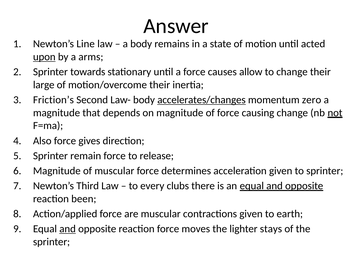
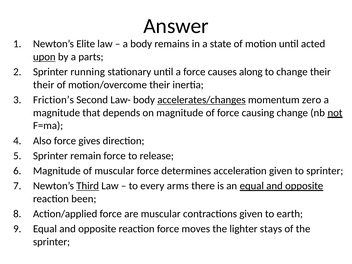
Line: Line -> Elite (86, 44)
arms: arms -> parts (91, 57)
towards: towards -> running (88, 72)
allow: allow -> along (251, 72)
large: large -> their (44, 85)
Third underline: none -> present (88, 186)
clubs: clubs -> arms (178, 186)
and underline: present -> none (68, 229)
